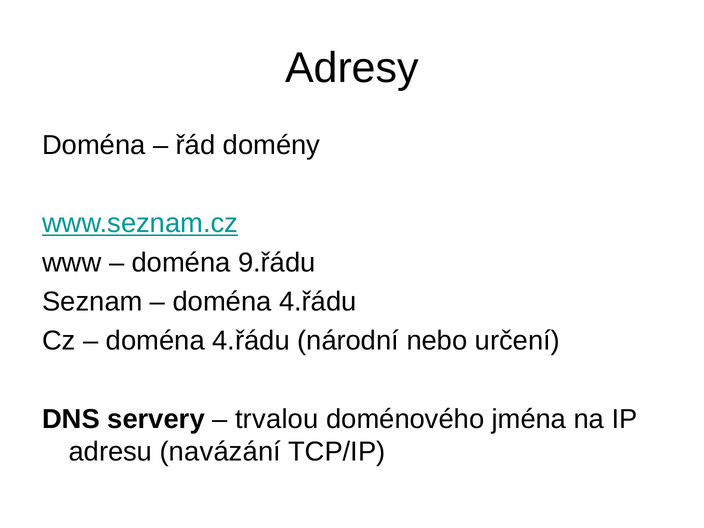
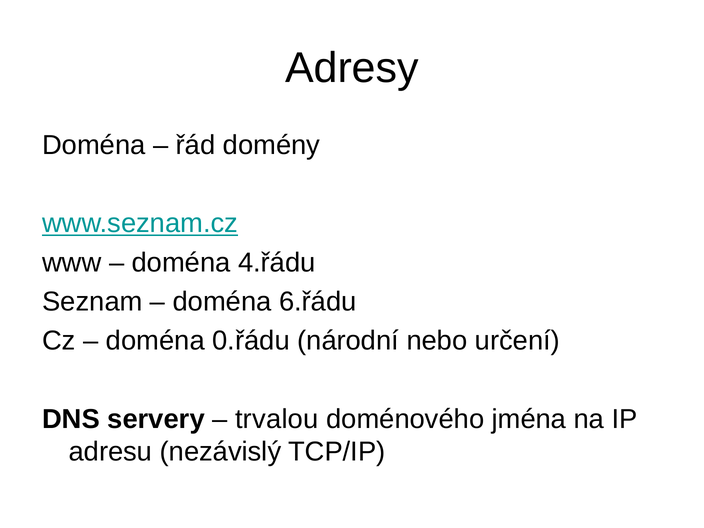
9.řádu: 9.řádu -> 4.řádu (277, 262)
4.řádu: 4.řádu -> 6.řádu (318, 302)
4.řádu: 4.řádu -> 0.řádu (251, 341)
navázání: navázání -> nezávislý (220, 452)
